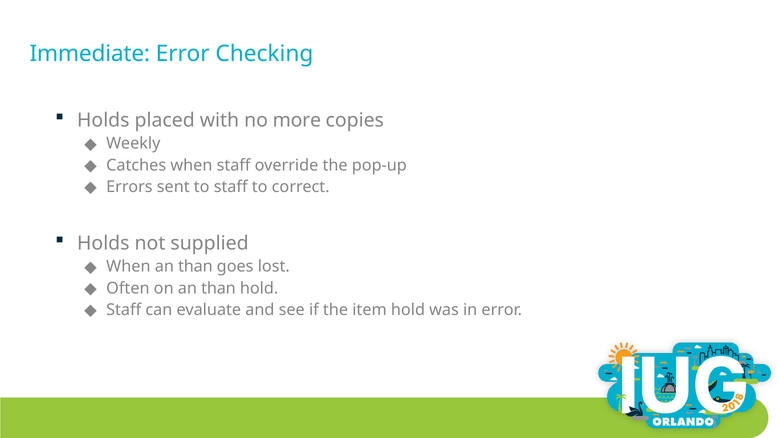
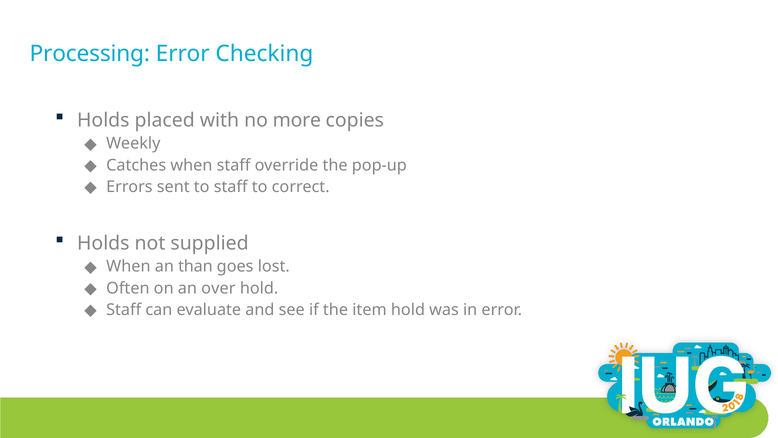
Immediate: Immediate -> Processing (90, 54)
on an than: than -> over (218, 288)
